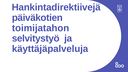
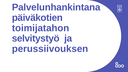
Hankintadirektiivejä: Hankintadirektiivejä -> Palvelunhankintana (56, 7)
käyttäjäpalveluja: käyttäjäpalveluja -> perussiivouksen (50, 49)
